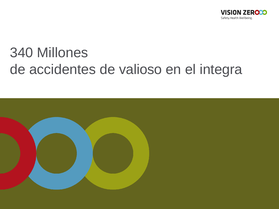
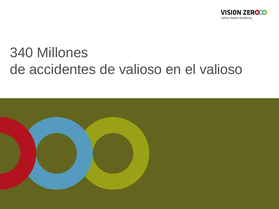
el integra: integra -> valioso (221, 69)
